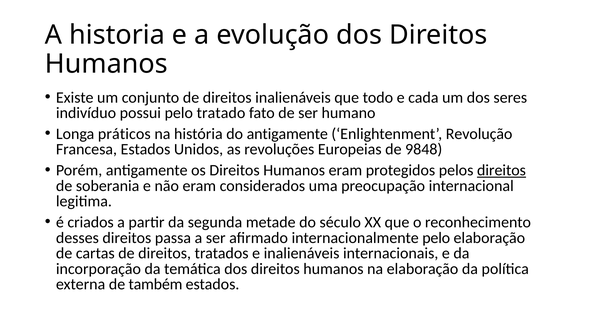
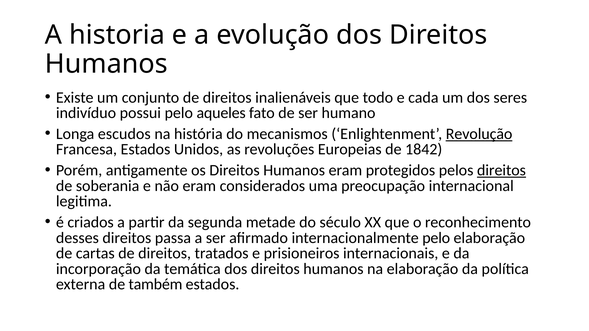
tratado: tratado -> aqueles (221, 113)
práticos: práticos -> escudos (124, 134)
do antigamente: antigamente -> mecanismos (287, 134)
Revolução underline: none -> present (479, 134)
9848: 9848 -> 1842 (424, 150)
e inalienáveis: inalienáveis -> prisioneiros (302, 254)
